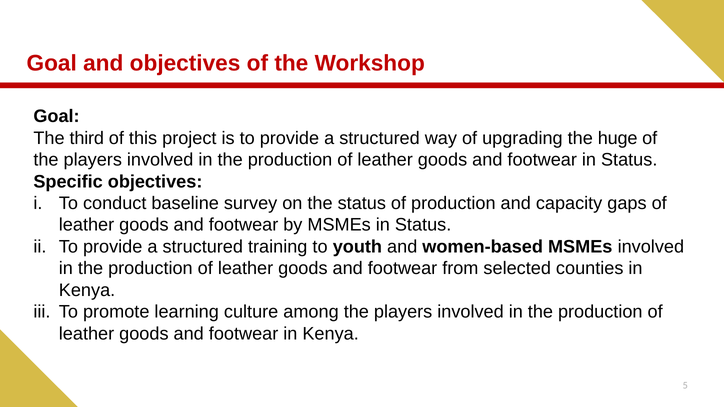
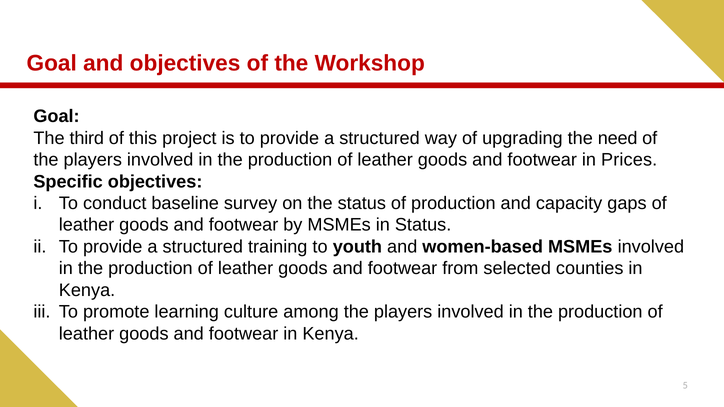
huge: huge -> need (618, 138)
footwear in Status: Status -> Prices (629, 160)
